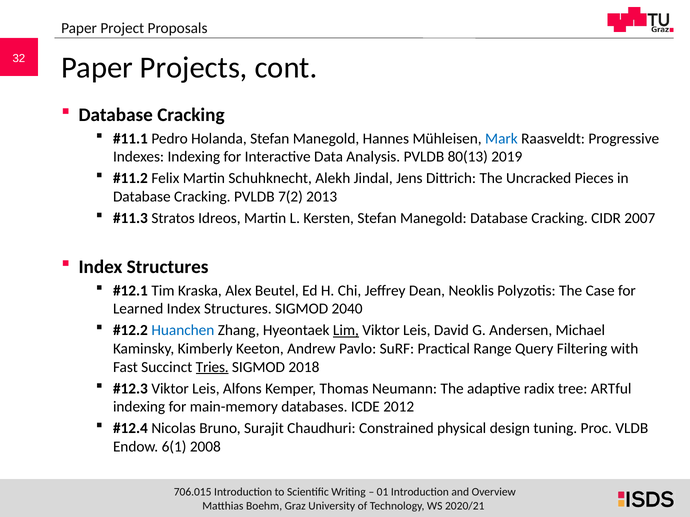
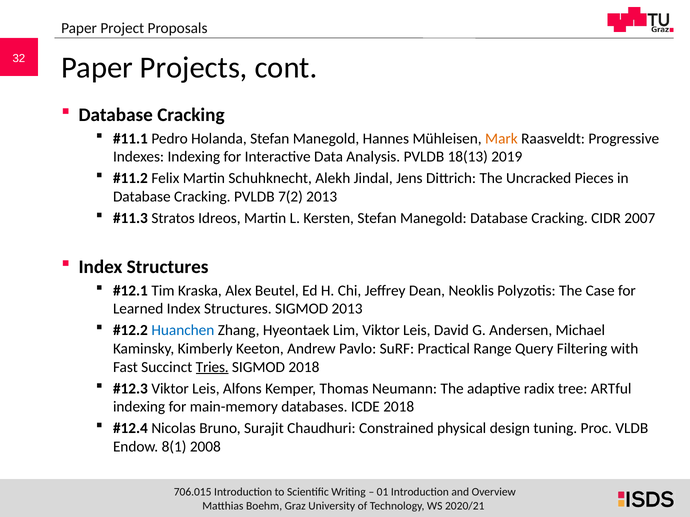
Mark colour: blue -> orange (501, 139)
80(13: 80(13 -> 18(13 (468, 157)
SIGMOD 2040: 2040 -> 2013 (347, 309)
Lim underline: present -> none (346, 331)
ICDE 2012: 2012 -> 2018 (399, 407)
6(1: 6(1 -> 8(1 (174, 447)
